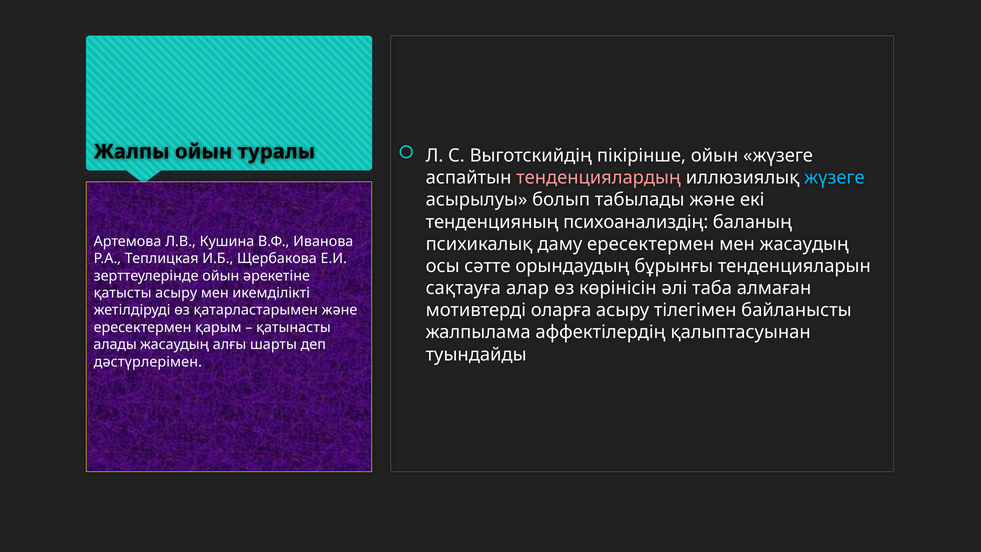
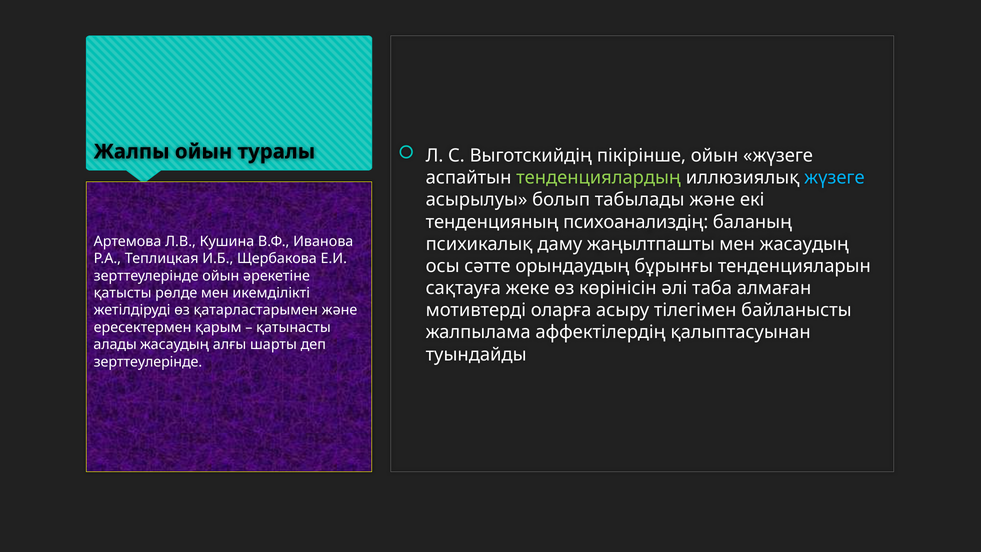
тенденциялардың colour: pink -> light green (599, 178)
даму ересектермен: ересектермен -> жаңылтпашты (651, 244)
алар: алар -> жеке (528, 288)
қатысты асыру: асыру -> рөлде (176, 293)
дәстүрлерімен: дәстүрлерімен -> зерттеулерінде (148, 362)
